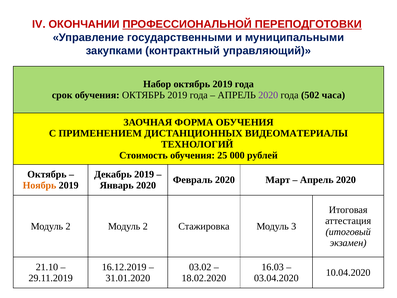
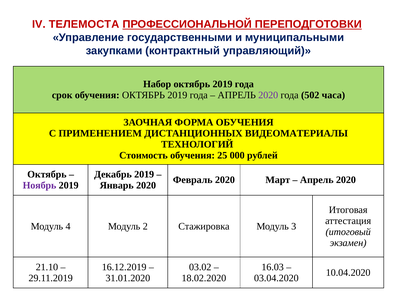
ОКОНЧАНИИ: ОКОНЧАНИИ -> ТЕЛЕМОСТА (84, 24)
Ноябрь colour: orange -> purple (39, 185)
2: 2 -> 4 (68, 226)
